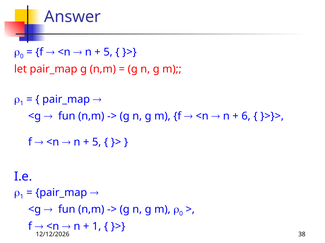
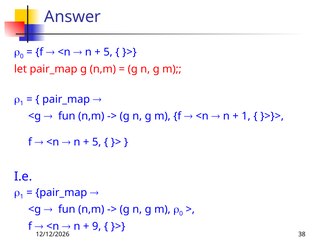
6: 6 -> 1 (246, 116)
1: 1 -> 9 (97, 227)
